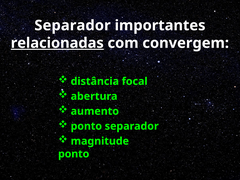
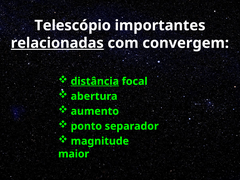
Separador: Separador -> Telescópio (73, 25)
distância underline: none -> present (95, 81)
ponto: ponto -> maior (74, 154)
